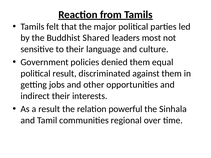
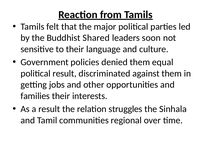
most: most -> soon (151, 38)
indirect: indirect -> families (35, 96)
powerful: powerful -> struggles (125, 109)
